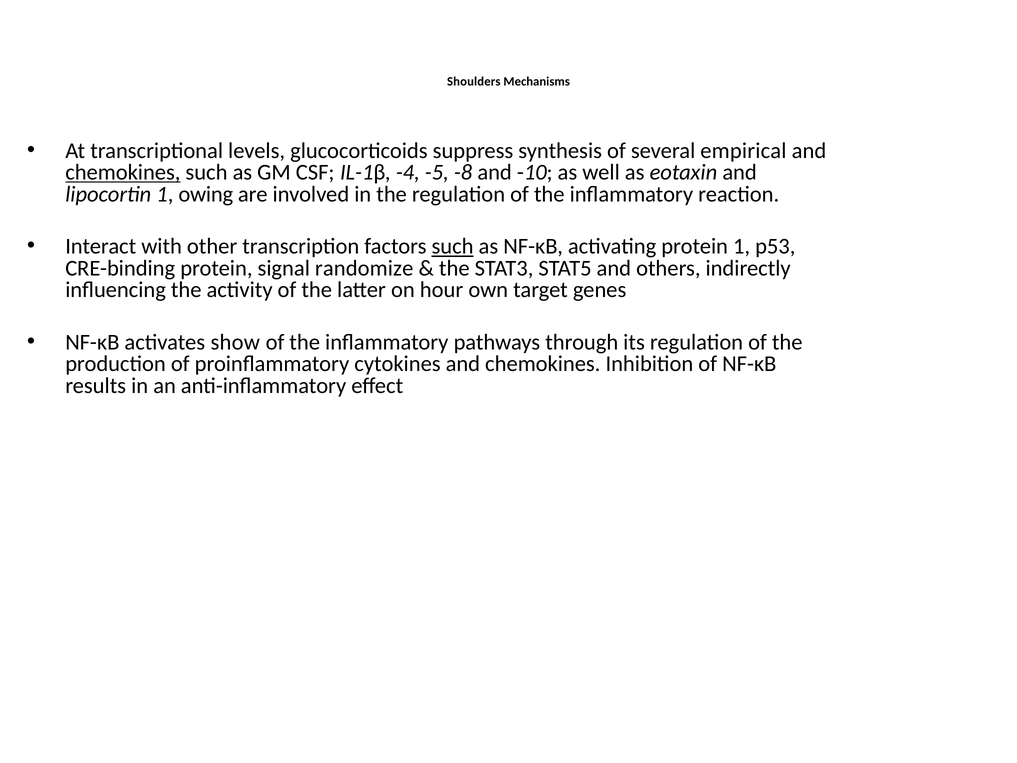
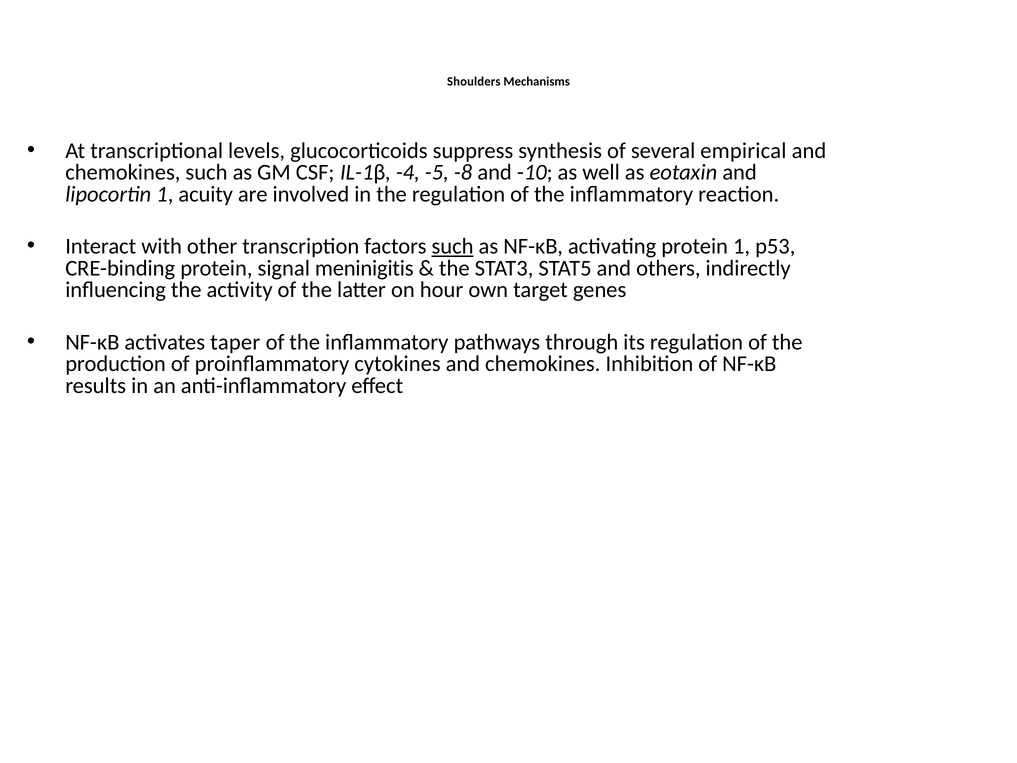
chemokines underline: present -> none (123, 172)
owing: owing -> acuity (206, 194)
randomize: randomize -> meninigitis (364, 268)
show: show -> taper (235, 342)
